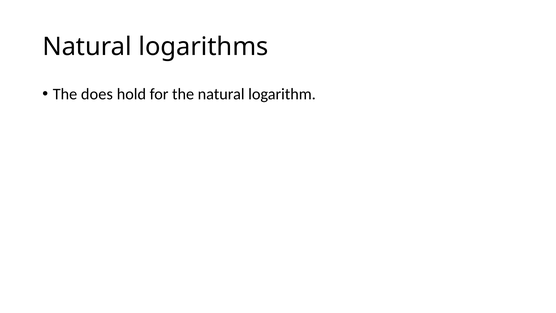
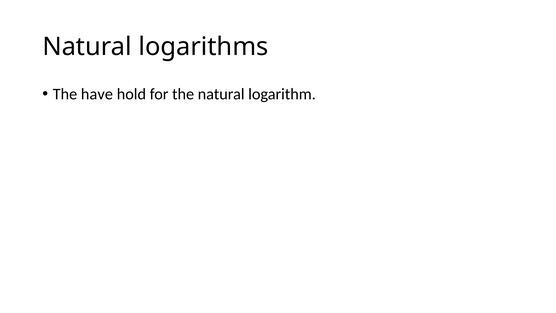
does: does -> have (97, 94)
